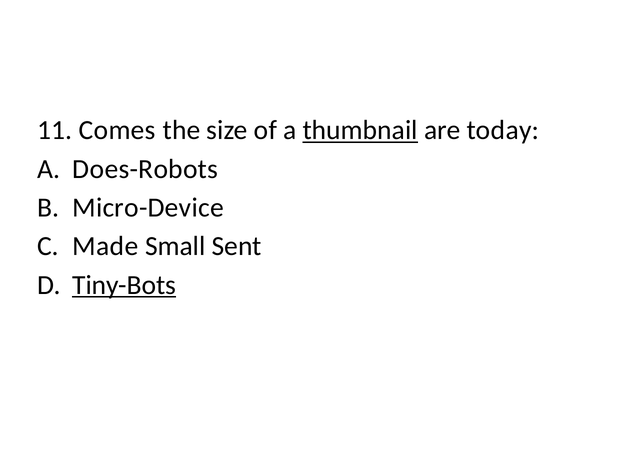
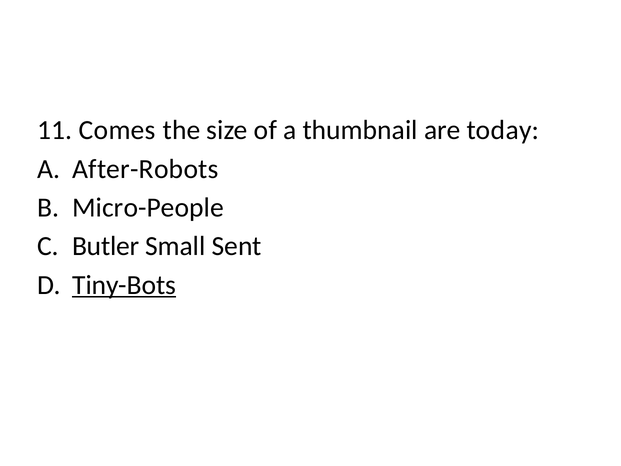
thumbnail underline: present -> none (360, 130)
Does-Robots: Does-Robots -> After-Robots (145, 169)
Micro-Device: Micro-Device -> Micro-People (148, 208)
Made: Made -> Butler (106, 246)
